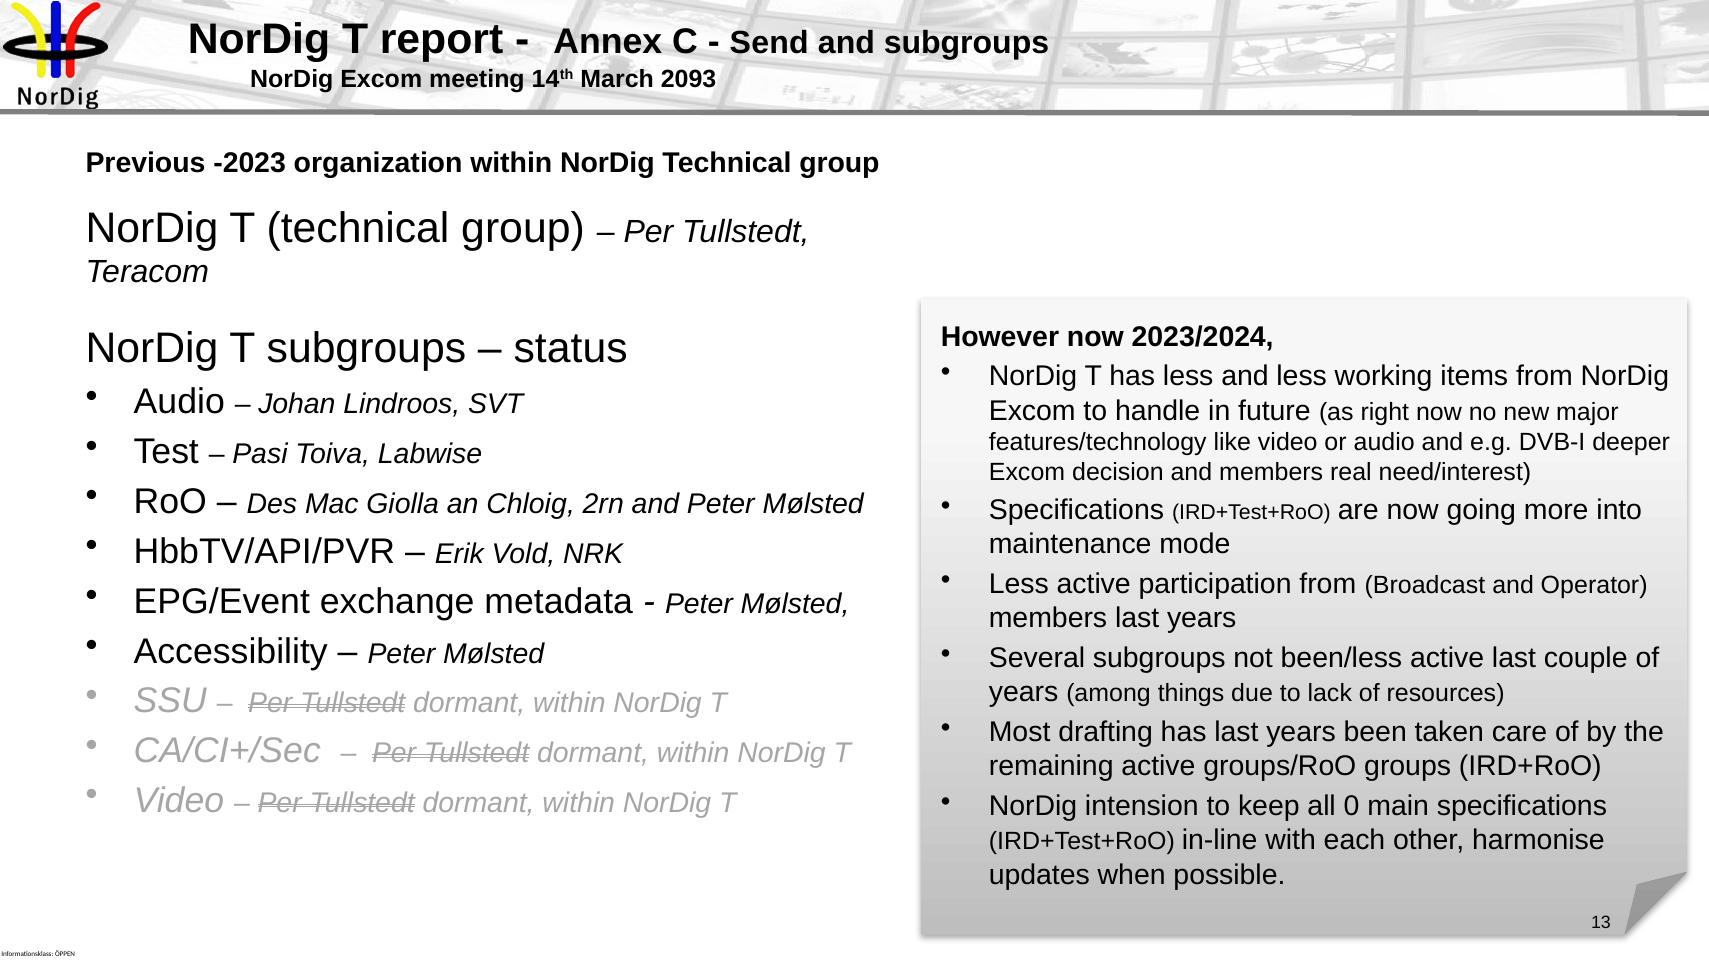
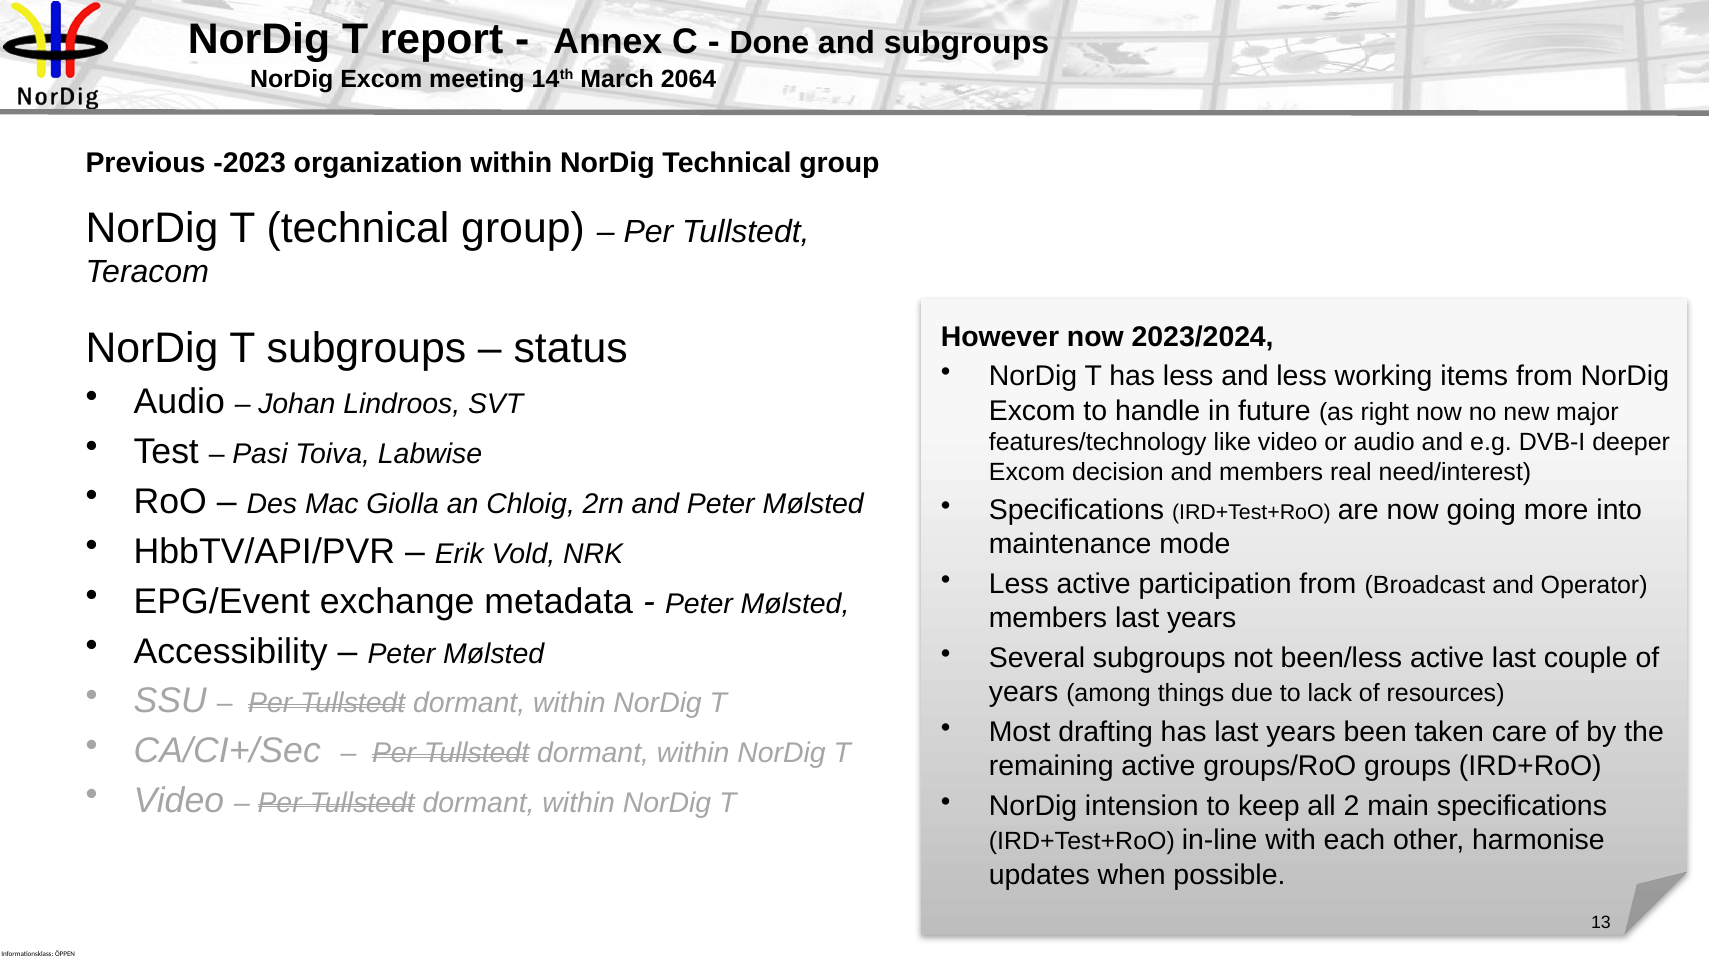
Send: Send -> Done (769, 43)
2093: 2093 -> 2064 (689, 79)
0: 0 -> 2 (1352, 807)
